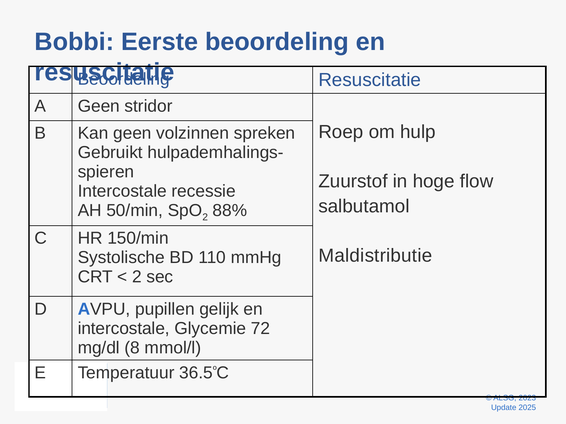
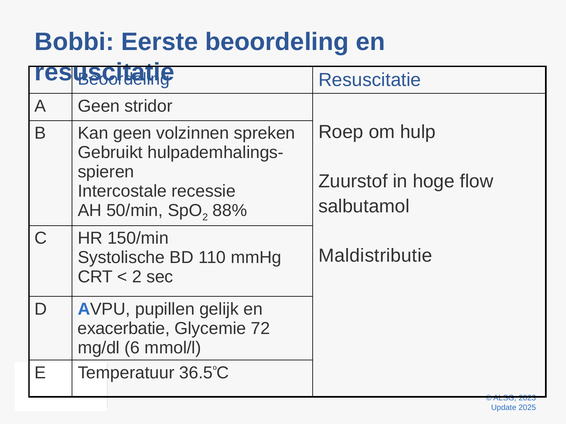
intercostale: intercostale -> exacerbatie (124, 329)
8: 8 -> 6 (132, 348)
